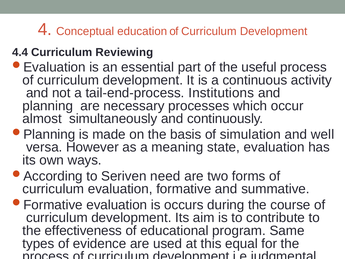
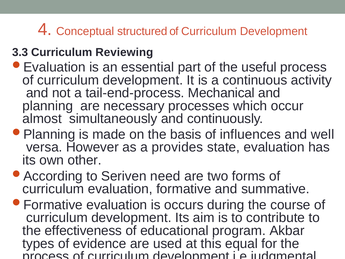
education: education -> structured (142, 31)
4.4: 4.4 -> 3.3 (20, 52)
Institutions: Institutions -> Mechanical (221, 93)
simulation: simulation -> influences (250, 134)
meaning: meaning -> provides (177, 147)
ways: ways -> other (85, 160)
Same: Same -> Akbar (287, 230)
